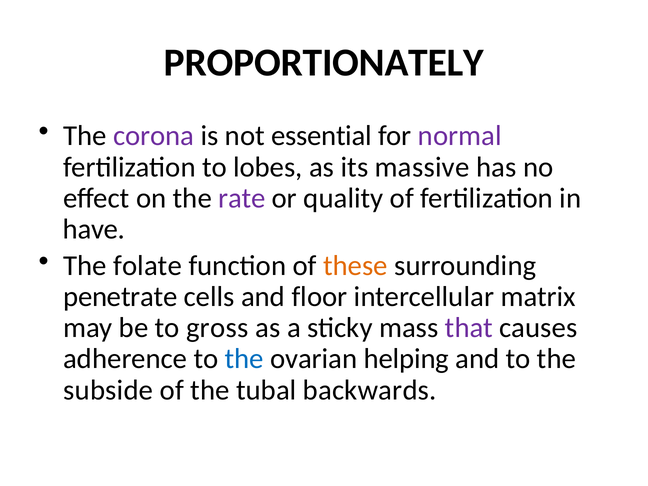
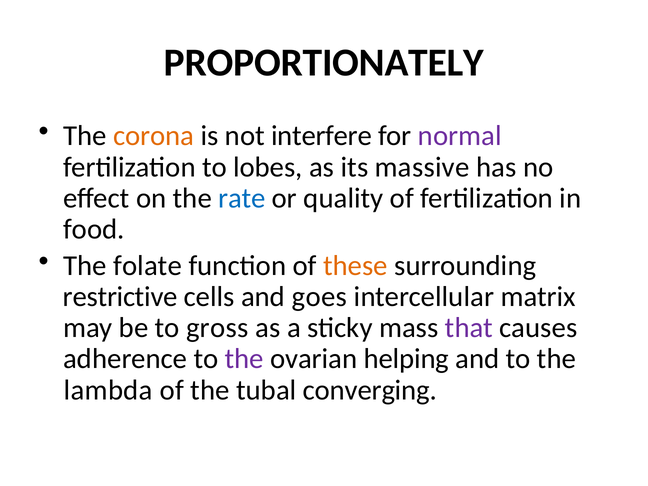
corona colour: purple -> orange (154, 136)
essential: essential -> interfere (322, 136)
rate colour: purple -> blue (242, 198)
have: have -> food (94, 229)
penetrate: penetrate -> restrictive (120, 297)
floor: floor -> goes (319, 297)
the colour: blue -> purple (244, 359)
subside: subside -> lambda (108, 390)
backwards: backwards -> converging (370, 390)
